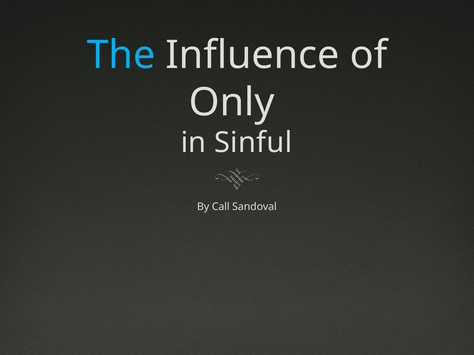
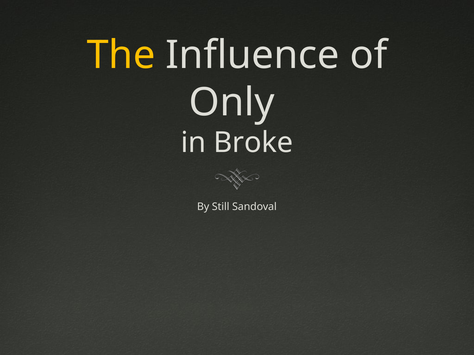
The colour: light blue -> yellow (121, 55)
Sinful: Sinful -> Broke (253, 143)
Call: Call -> Still (221, 207)
